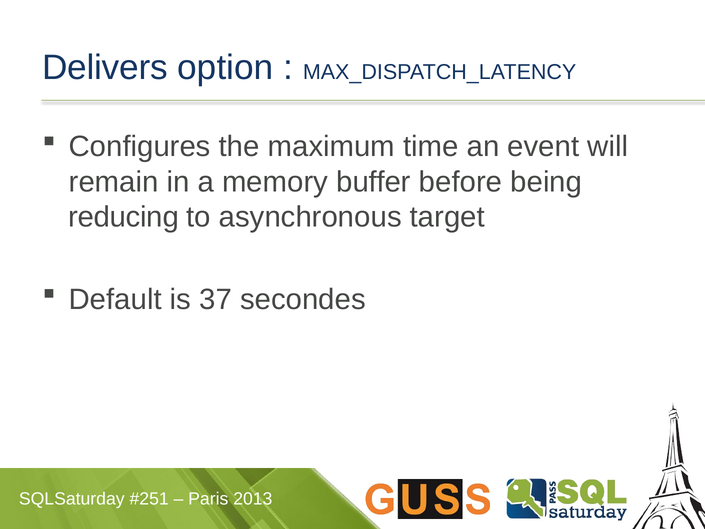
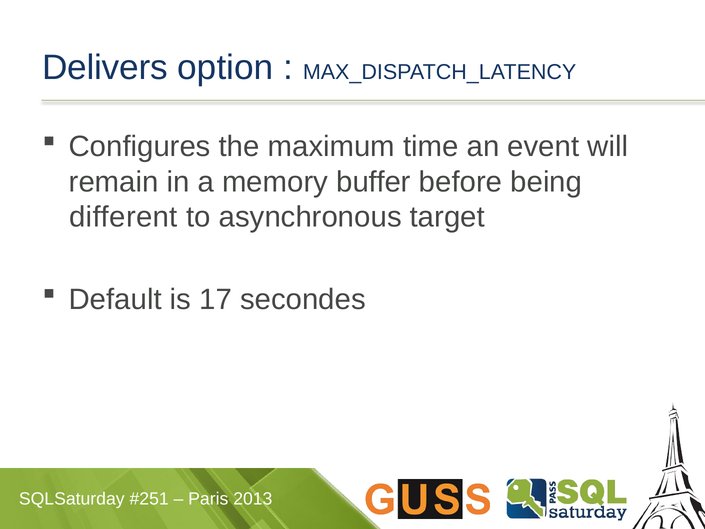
reducing: reducing -> different (123, 217)
37: 37 -> 17 (216, 299)
